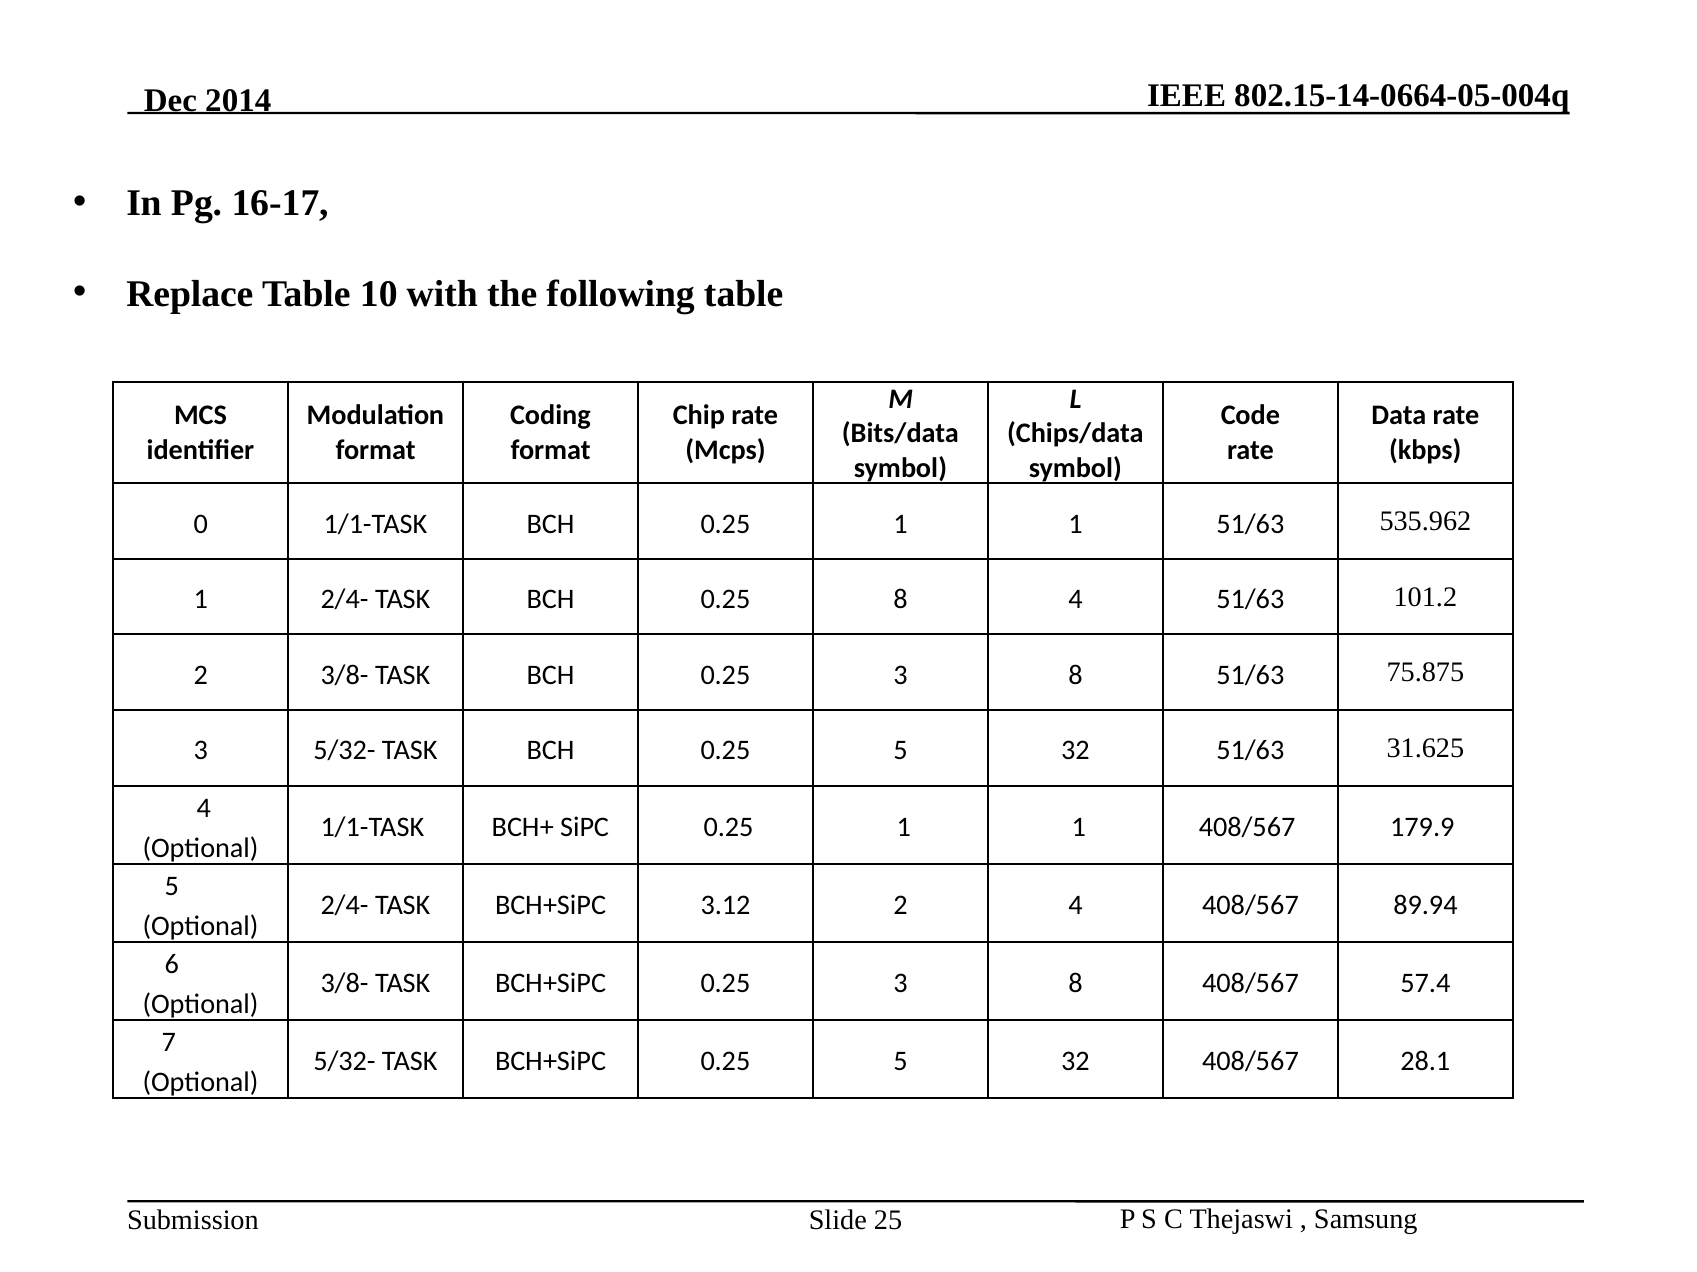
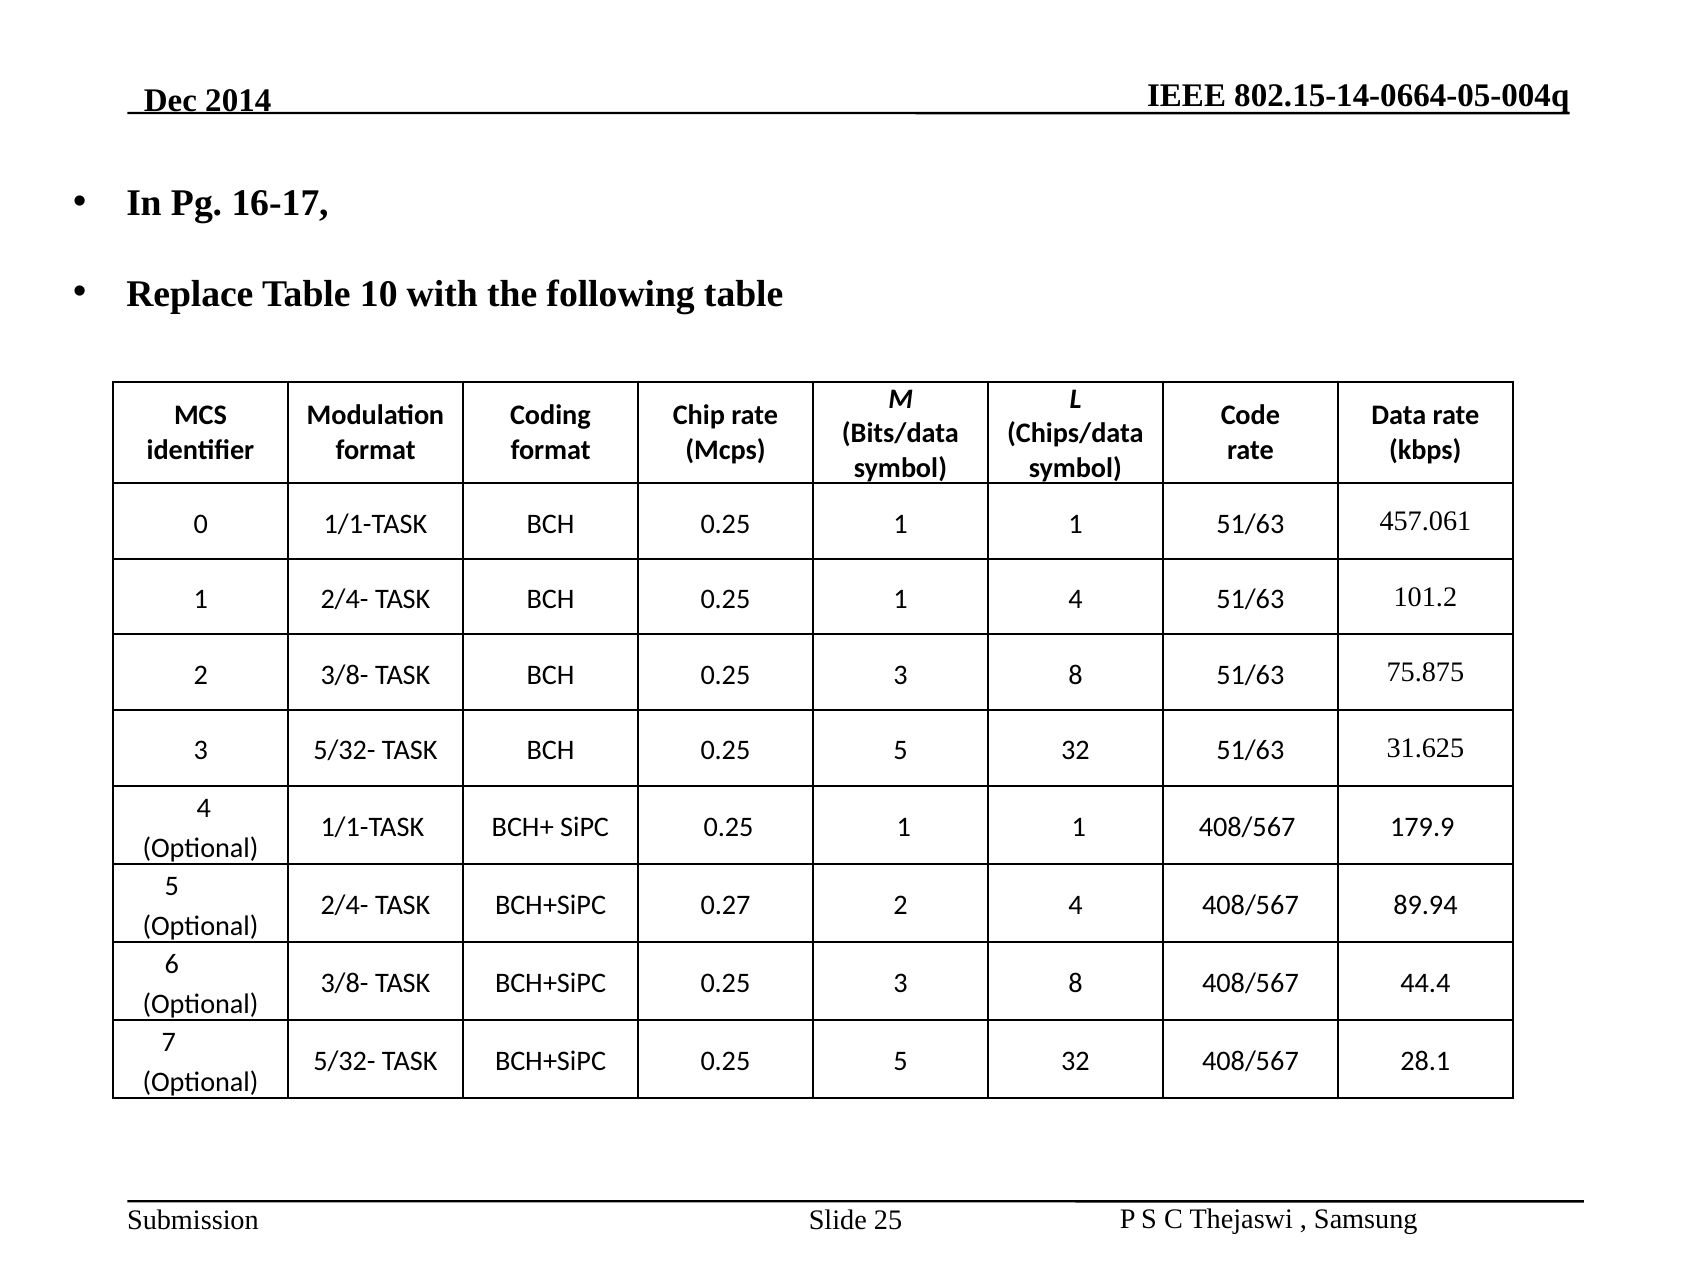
535.962: 535.962 -> 457.061 (1425, 522)
TASK BCH 0.25 8: 8 -> 1 (901, 600)
3.12: 3.12 -> 0.27 (725, 906)
57.4: 57.4 -> 44.4 (1425, 984)
